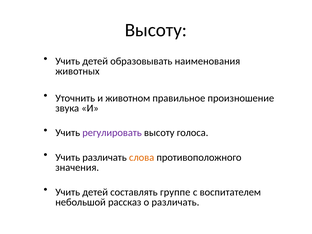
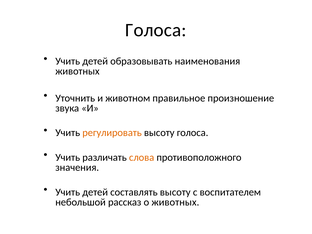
Высоту: Высоту -> Голоса (156, 30)
регулировать colour: purple -> orange (112, 133)
составлять группе: группе -> высоту (175, 192)
о различать: различать -> животных (175, 202)
